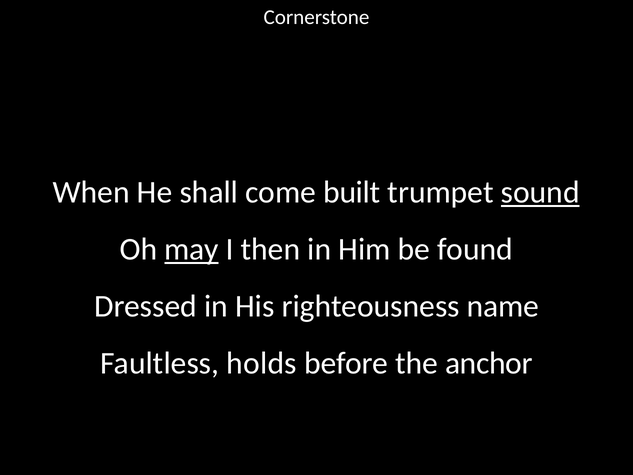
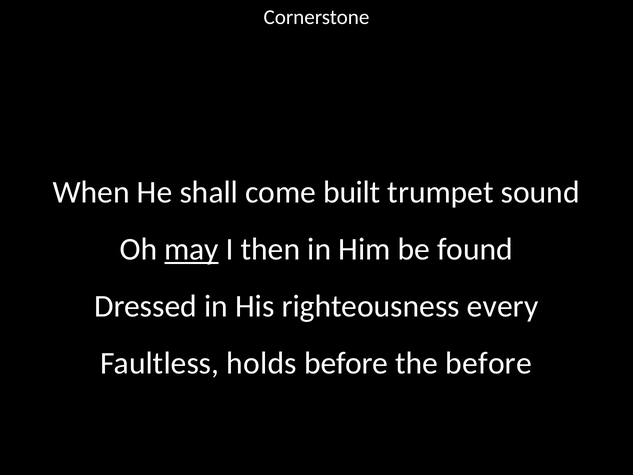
sound underline: present -> none (540, 192)
name: name -> every (503, 306)
the anchor: anchor -> before (489, 363)
